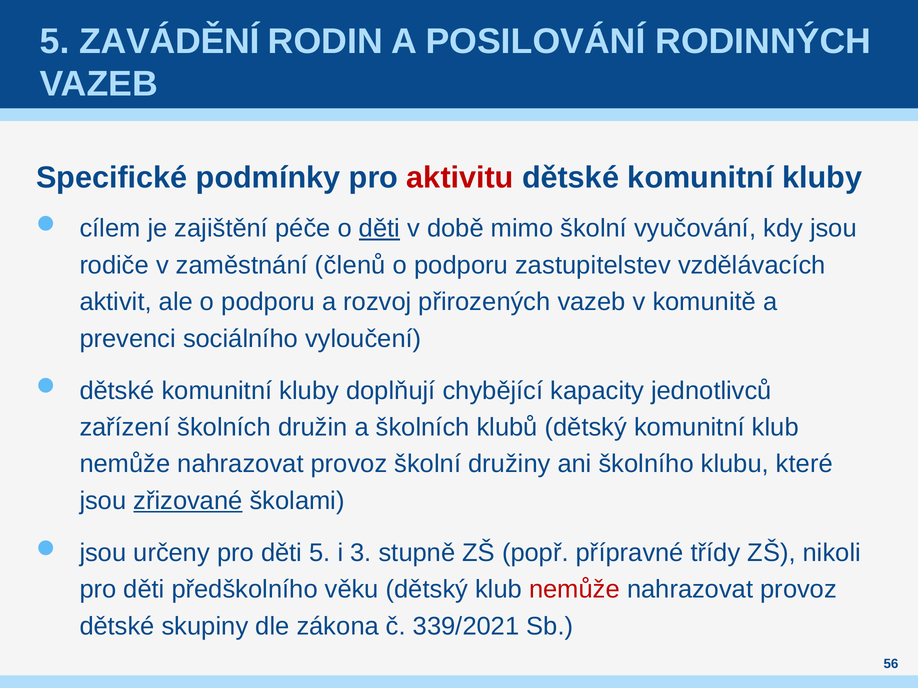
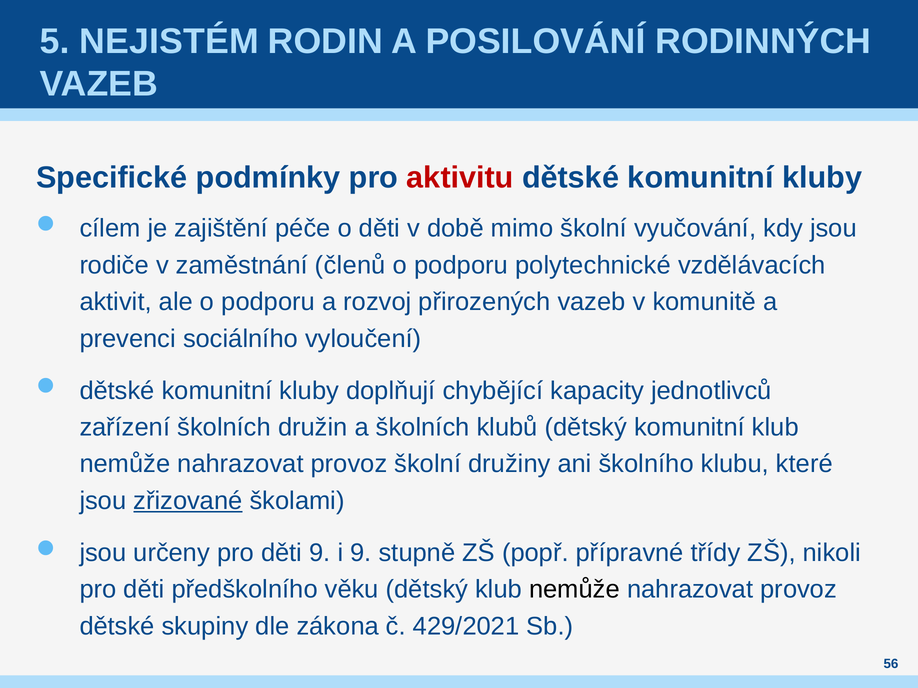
ZAVÁDĚNÍ: ZAVÁDĚNÍ -> NEJISTÉM (169, 41)
děti underline: present -> none (379, 229)
zastupitelstev: zastupitelstev -> polytechnické (593, 265)
děti 5: 5 -> 9 (320, 553)
i 3: 3 -> 9 (361, 553)
nemůže colour: red -> black (574, 590)
339/2021: 339/2021 -> 429/2021 (466, 627)
